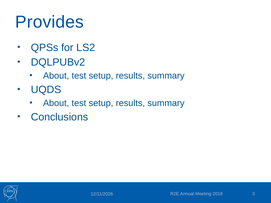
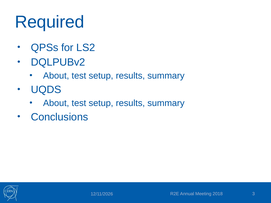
Provides: Provides -> Required (50, 22)
